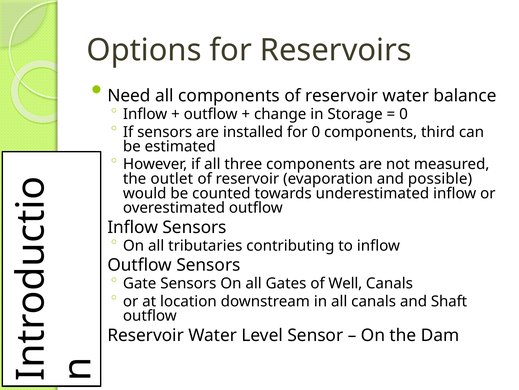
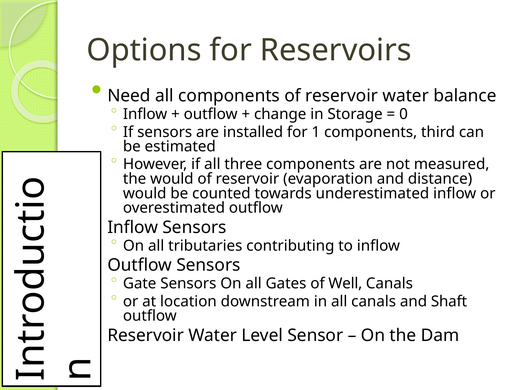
for 0: 0 -> 1 (316, 132)
the outlet: outlet -> would (172, 178)
possible: possible -> distance (440, 178)
